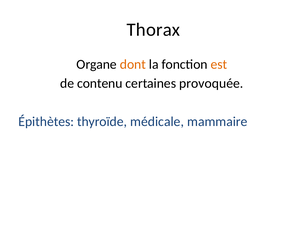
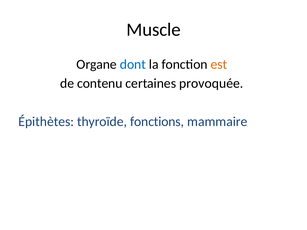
Thorax: Thorax -> Muscle (154, 30)
dont colour: orange -> blue (133, 64)
médicale: médicale -> fonctions (157, 122)
